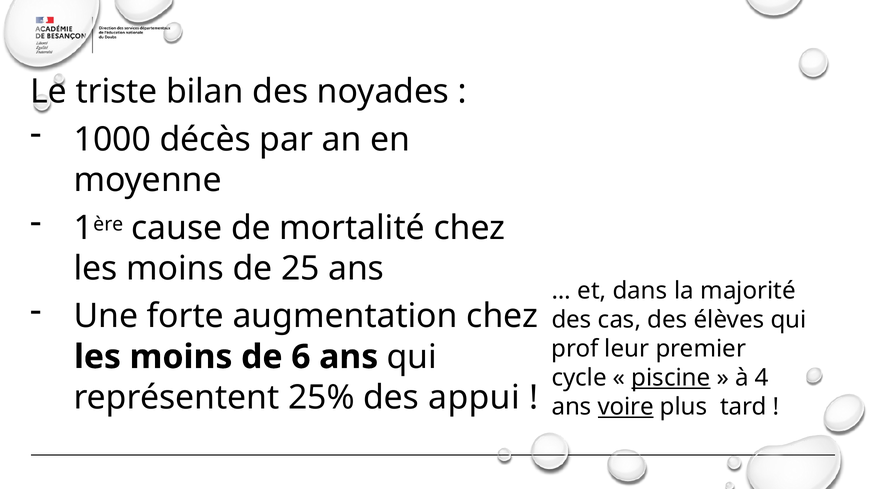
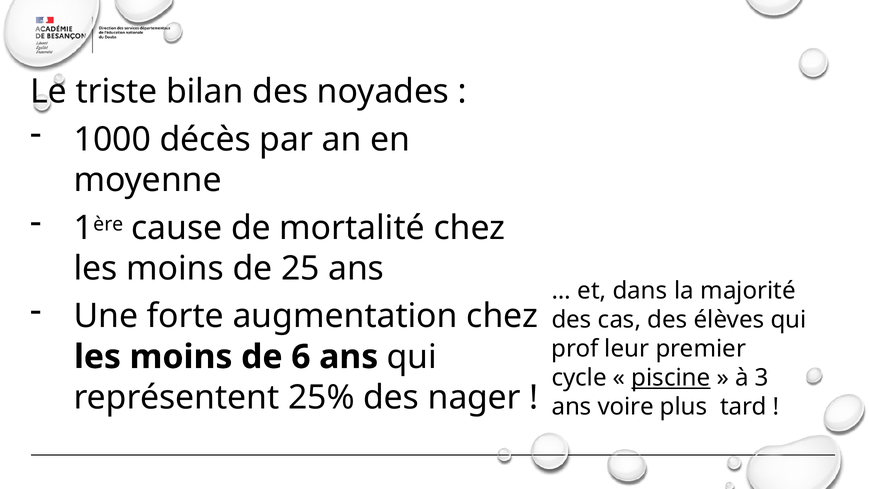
4: 4 -> 3 (762, 378)
appui: appui -> nager (474, 397)
voire underline: present -> none (626, 407)
